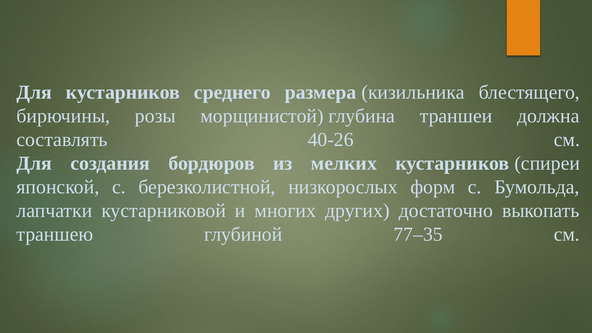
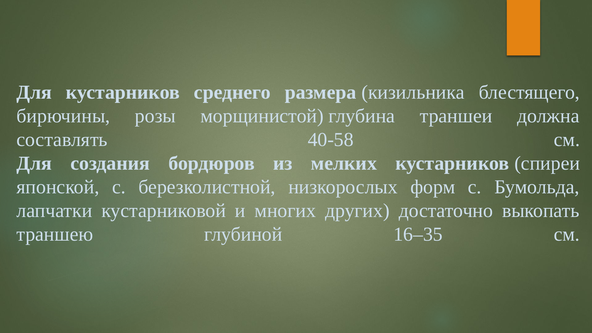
40-26: 40-26 -> 40-58 (331, 140)
77–35: 77–35 -> 16–35 (418, 234)
